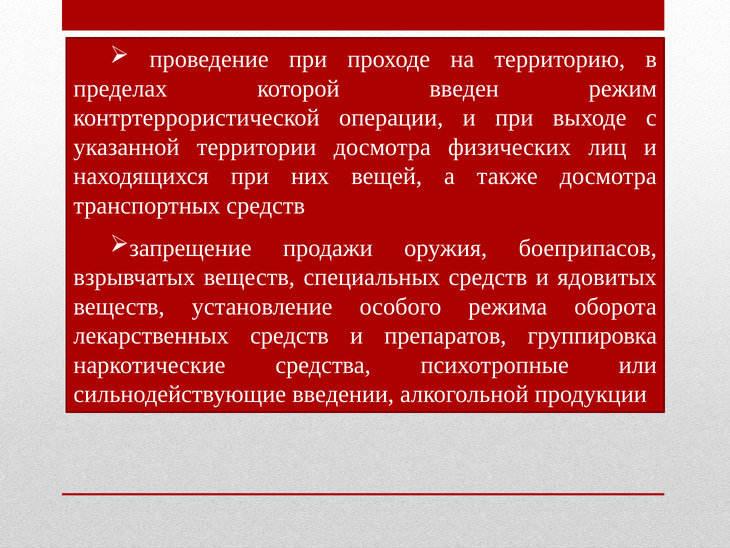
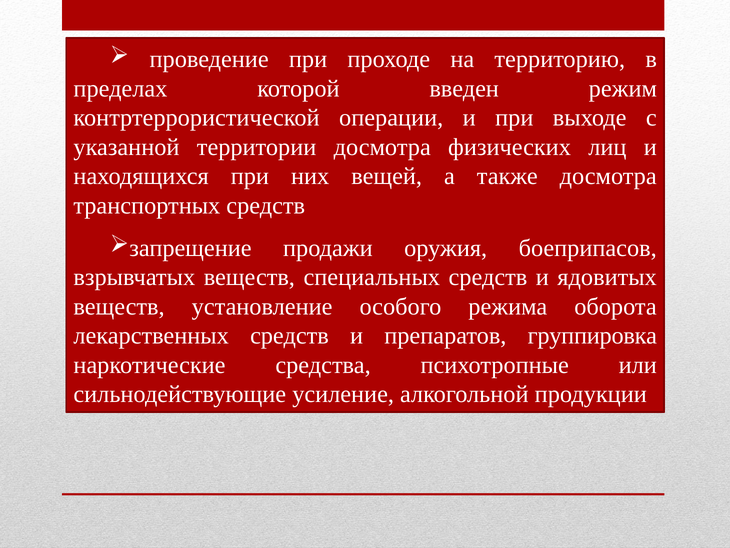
введении: введении -> усиление (343, 394)
